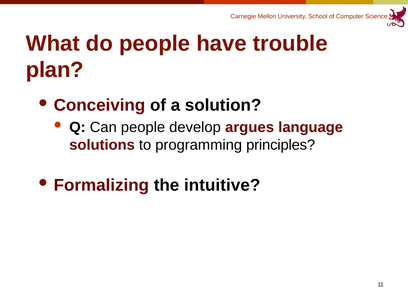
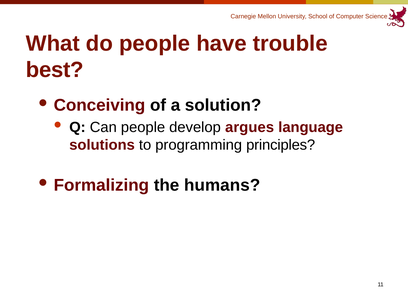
plan: plan -> best (55, 70)
intuitive: intuitive -> humans (222, 185)
